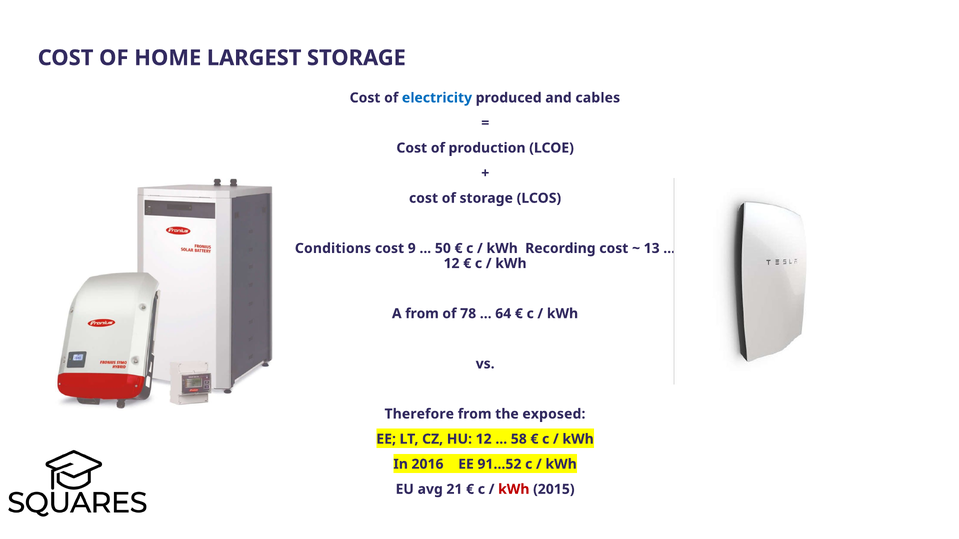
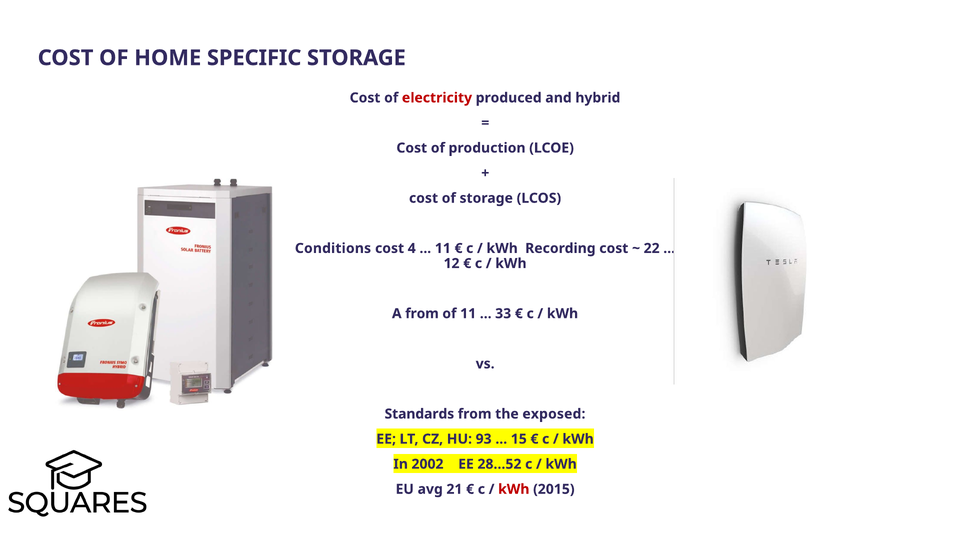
LARGEST: LARGEST -> SPECIFIC (254, 58)
electricity colour: blue -> red (437, 98)
cables: cables -> hybrid (598, 98)
9: 9 -> 4 (412, 249)
50: 50 -> 11 (443, 249)
13: 13 -> 22 (652, 249)
of 78: 78 -> 11 (468, 314)
64: 64 -> 33 (503, 314)
Therefore: Therefore -> Standards (419, 414)
HU 12: 12 -> 93 (484, 439)
58: 58 -> 15 (519, 439)
2016: 2016 -> 2002 (427, 465)
91…52: 91…52 -> 28…52 (499, 465)
